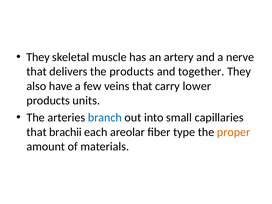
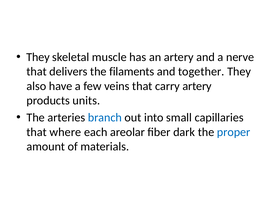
the products: products -> filaments (132, 72)
carry lower: lower -> artery (197, 86)
brachii: brachii -> where (65, 132)
type: type -> dark (184, 132)
proper colour: orange -> blue (234, 132)
